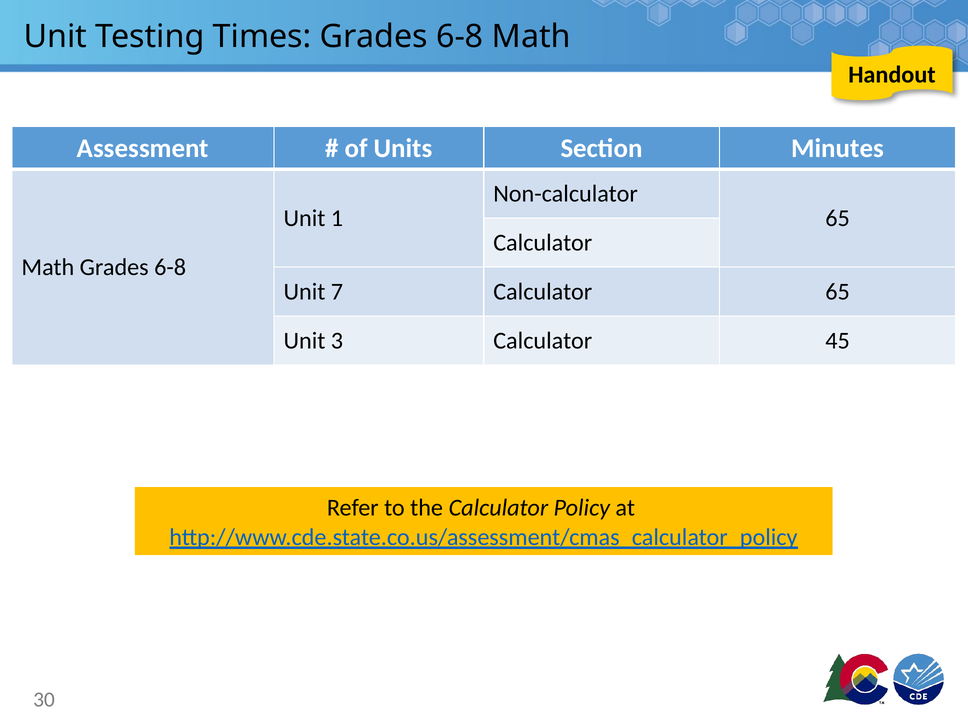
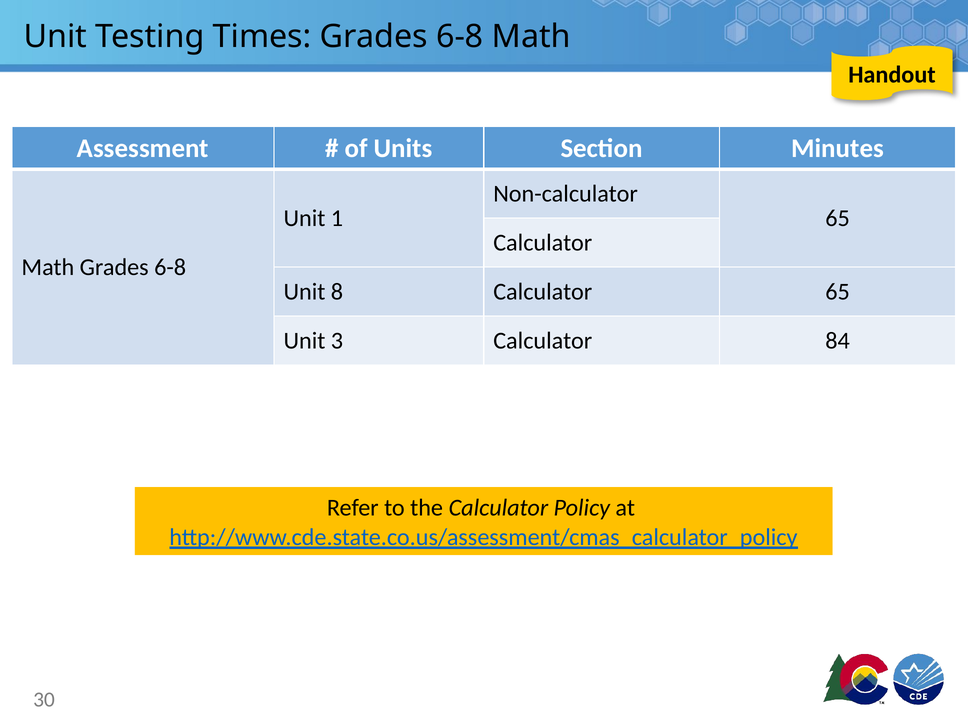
7: 7 -> 8 (337, 292)
45: 45 -> 84 (838, 341)
